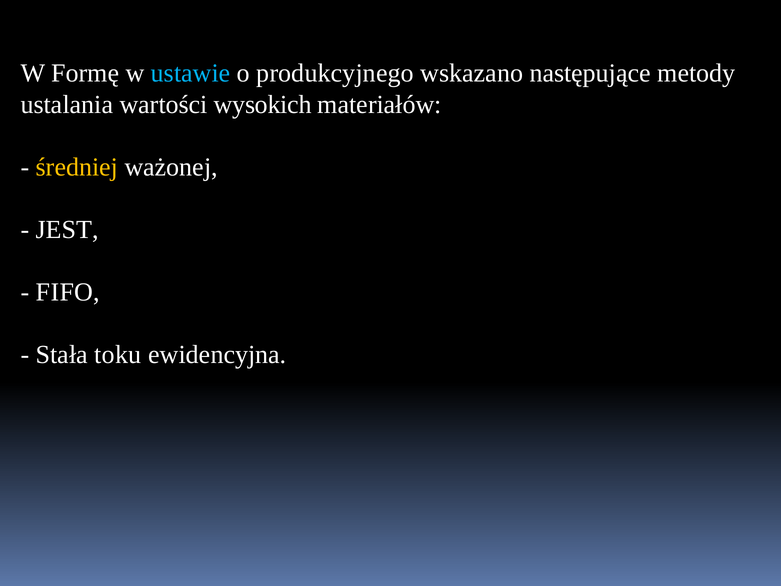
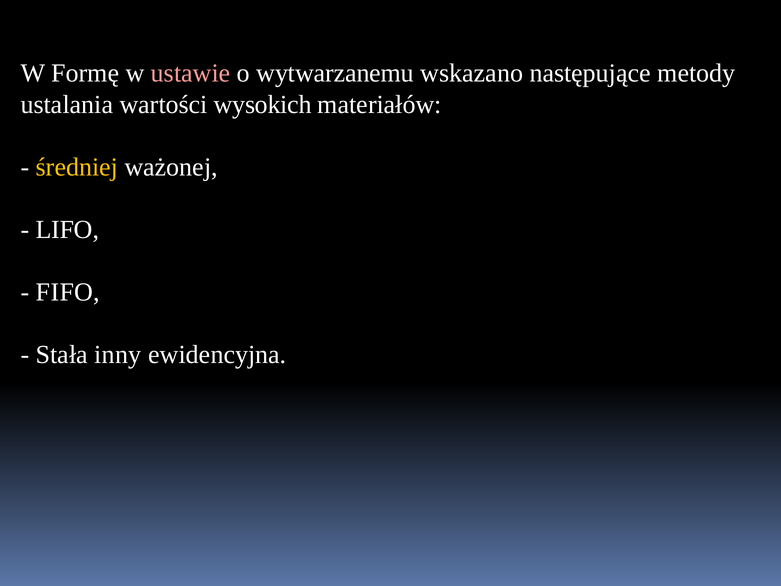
ustawie colour: light blue -> pink (191, 73)
produkcyjnego: produkcyjnego -> wytwarzanemu (335, 73)
JEST: JEST -> LIFO (67, 230)
toku: toku -> inny (118, 354)
